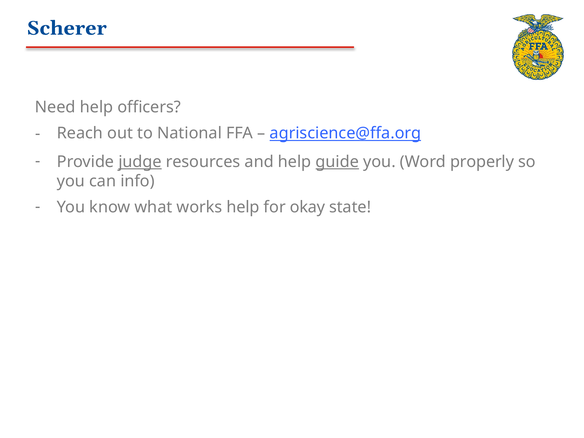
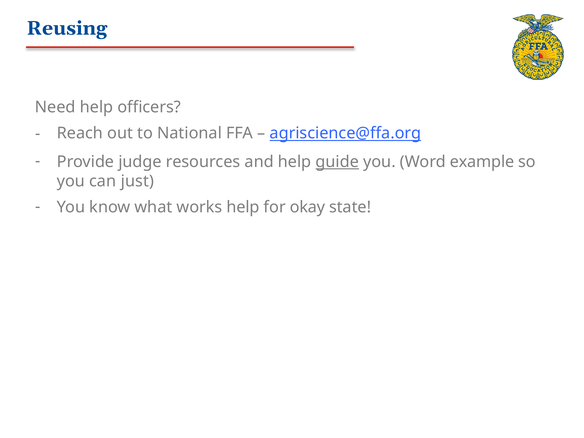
Scherer: Scherer -> Reusing (67, 28)
judge underline: present -> none (140, 162)
properly: properly -> example (482, 162)
info: info -> just (137, 181)
